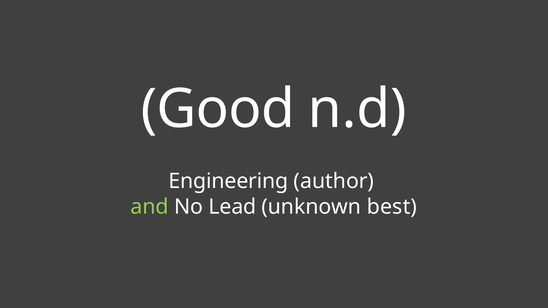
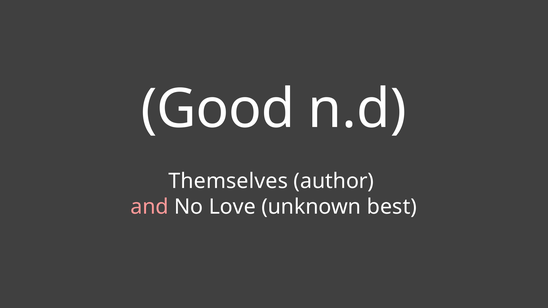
Engineering: Engineering -> Themselves (228, 181)
and colour: light green -> pink (150, 207)
Lead: Lead -> Love (232, 207)
